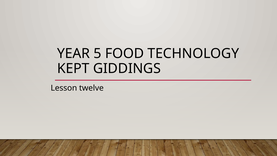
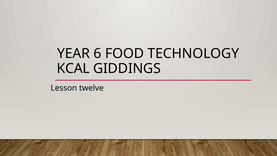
5: 5 -> 6 (98, 53)
KEPT: KEPT -> KCAL (73, 68)
